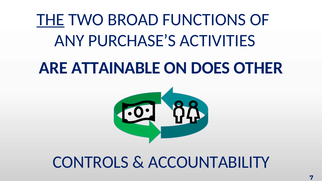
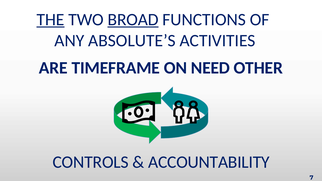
BROAD underline: none -> present (133, 20)
PURCHASE’S: PURCHASE’S -> ABSOLUTE’S (132, 41)
ATTAINABLE: ATTAINABLE -> TIMEFRAME (116, 68)
DOES: DOES -> NEED (210, 68)
